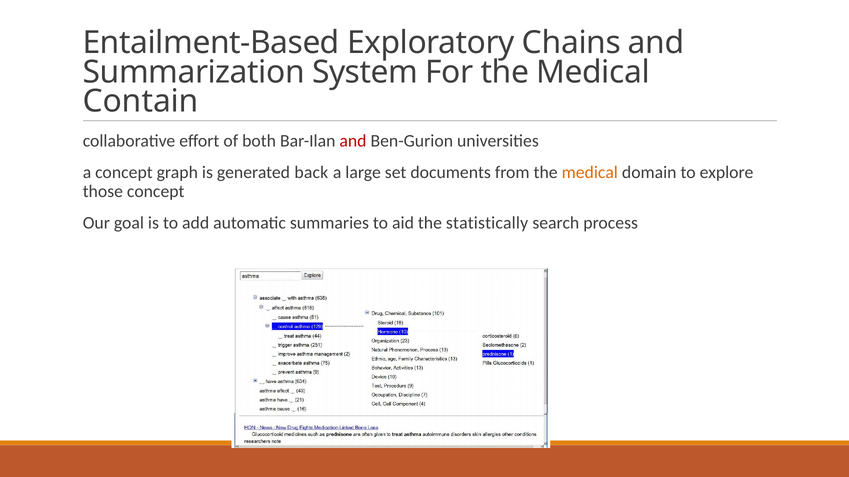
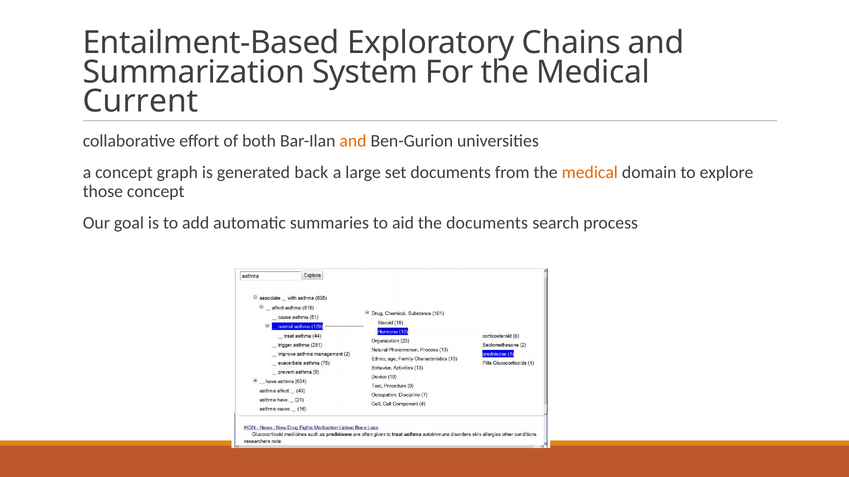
Contain: Contain -> Current (141, 101)
and colour: red -> orange (353, 141)
the statistically: statistically -> documents (487, 223)
